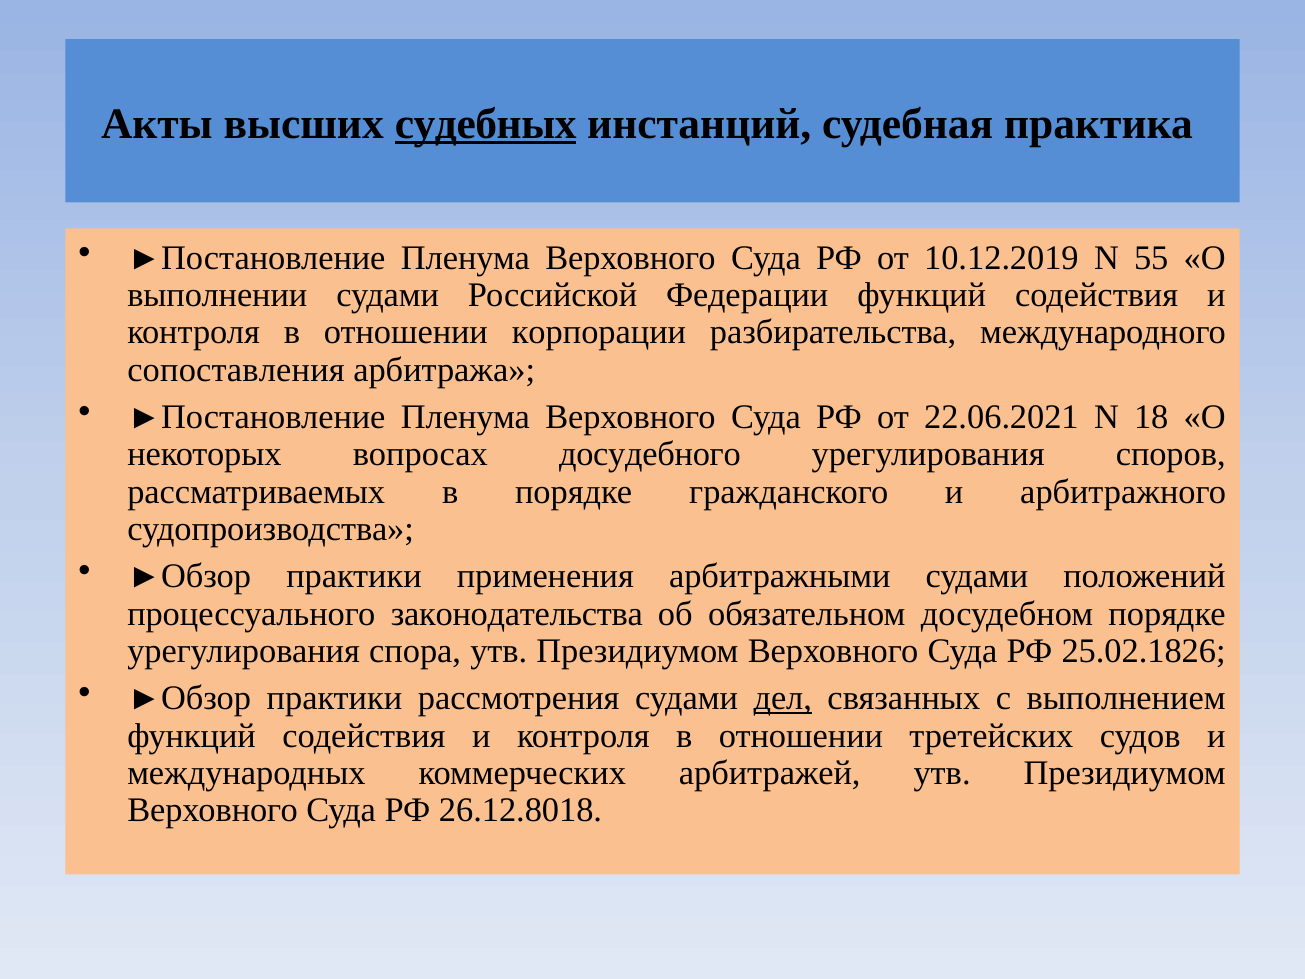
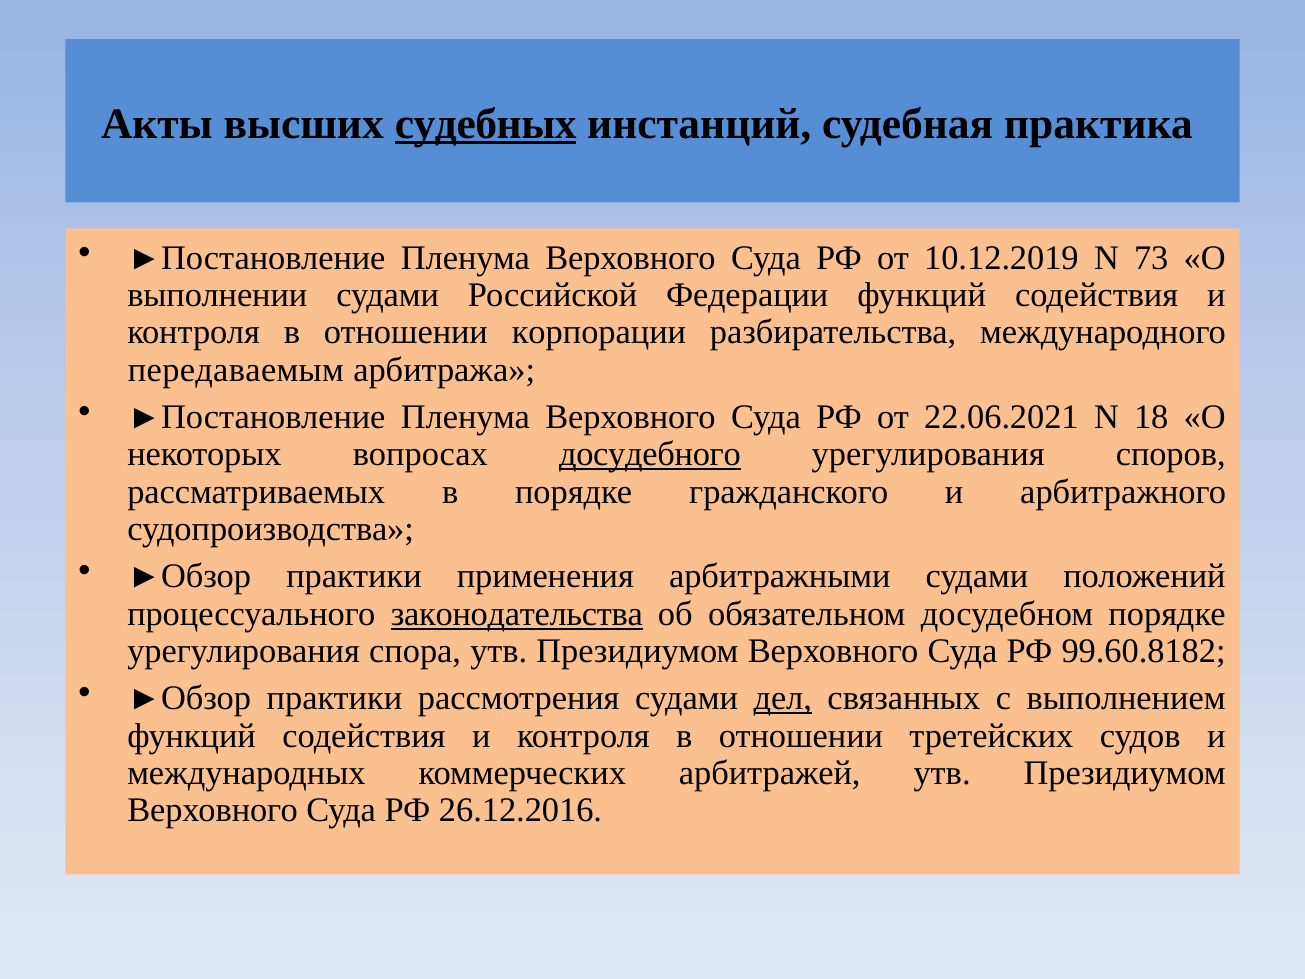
55: 55 -> 73 (1151, 258)
сопоставления: сопоставления -> передаваемым (236, 370)
досудебного underline: none -> present (650, 454)
законодательства underline: none -> present (517, 614)
25.02.1826: 25.02.1826 -> 99.60.8182 (1144, 651)
26.12.8018: 26.12.8018 -> 26.12.2016 (521, 810)
